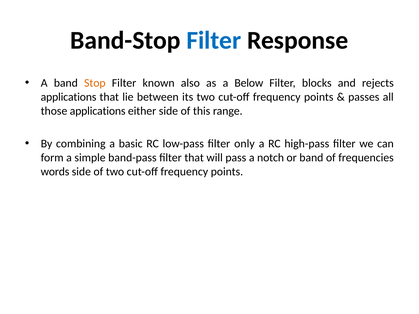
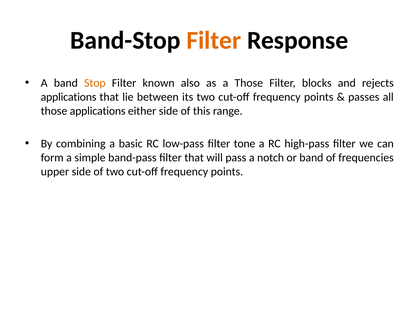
Filter colour: blue -> orange (214, 41)
a Below: Below -> Those (249, 83)
only: only -> tone (245, 144)
words: words -> upper (55, 172)
